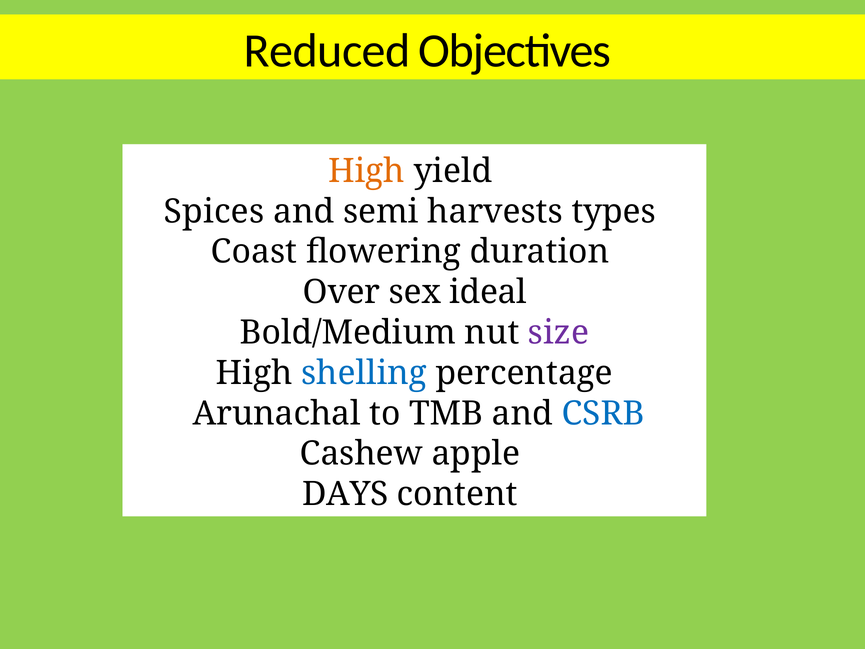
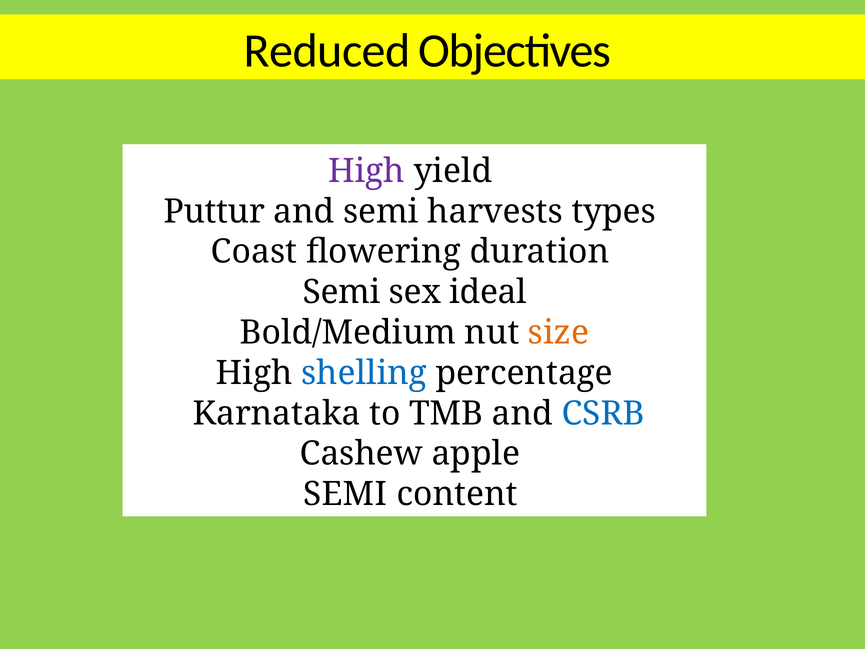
High colour: orange -> purple (366, 171)
Spices: Spices -> Puttur (214, 211)
Over: Over -> Semi (342, 292)
size colour: purple -> orange (559, 332)
Arunachal: Arunachal -> Karnataka (277, 413)
DAYS: DAYS -> SEMI (345, 494)
